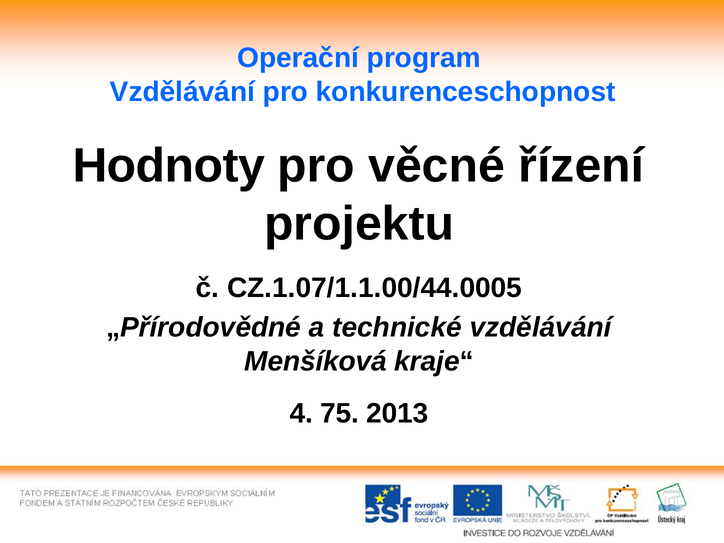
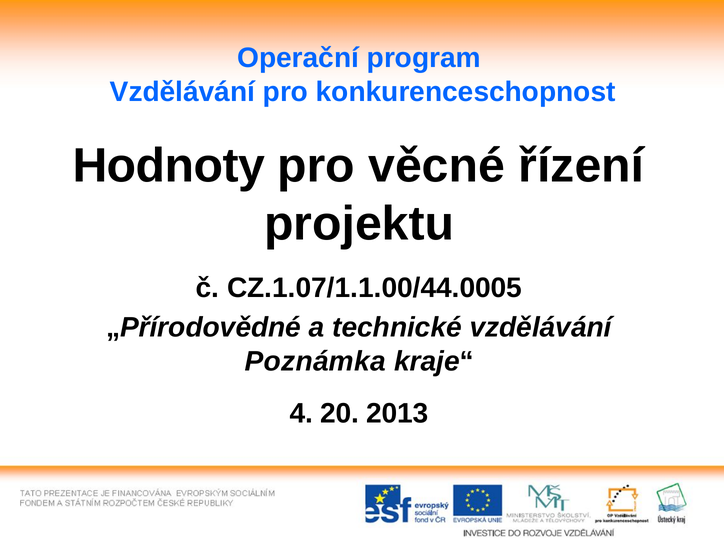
Menšíková: Menšíková -> Poznámka (315, 361)
75: 75 -> 20 (340, 414)
